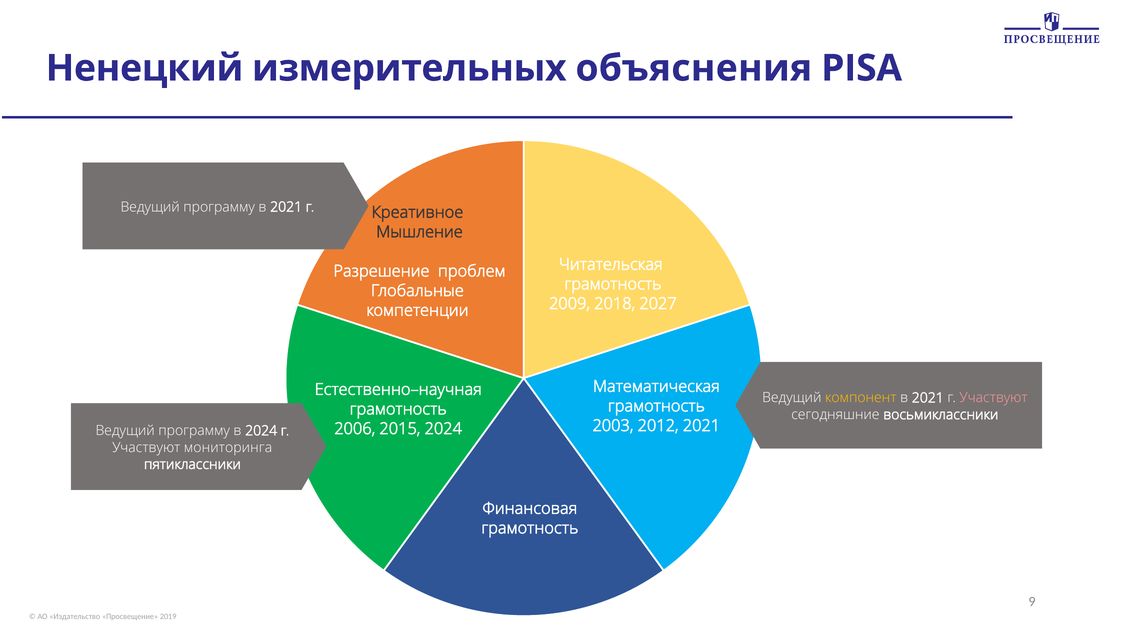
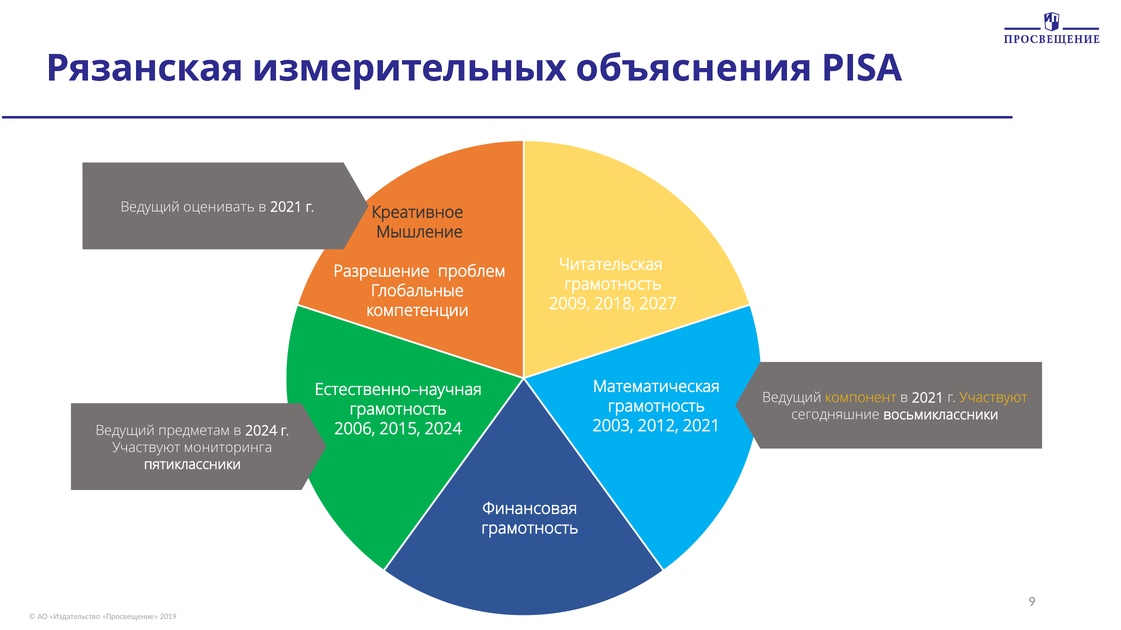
Ненецкий: Ненецкий -> Рязанская (145, 68)
программу: программу -> оценивать (219, 207)
Участвуют colour: pink -> yellow (994, 398)
программу: программу -> предметам (194, 431)
